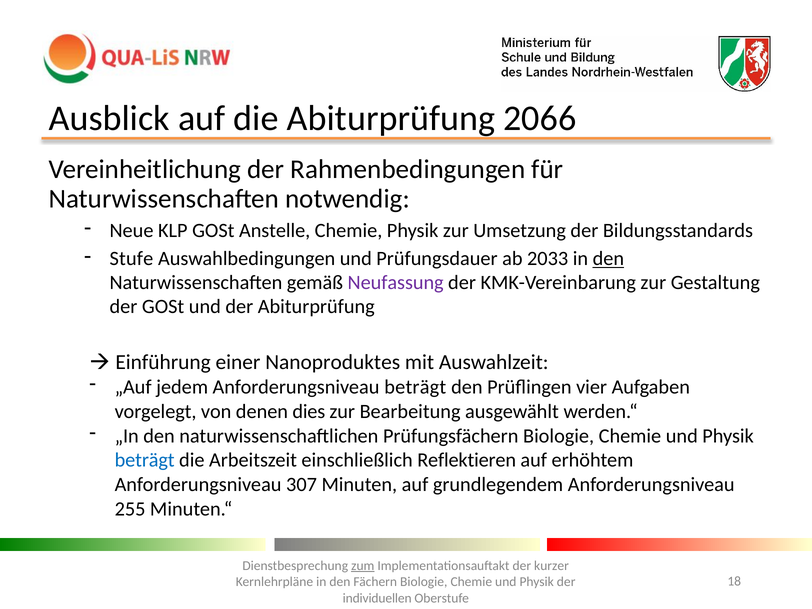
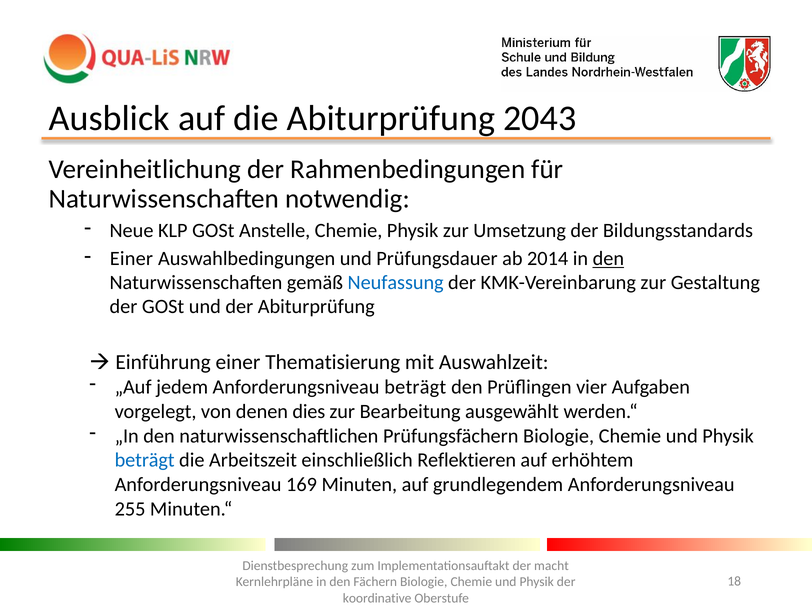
2066: 2066 -> 2043 (540, 118)
Stufe: Stufe -> Einer (131, 259)
2033: 2033 -> 2014 (548, 259)
Neufassung colour: purple -> blue (396, 283)
Nanoproduktes: Nanoproduktes -> Thematisierung (333, 362)
307: 307 -> 169 (302, 485)
zum underline: present -> none (363, 566)
kurzer: kurzer -> macht (551, 566)
individuellen: individuellen -> koordinative (377, 598)
